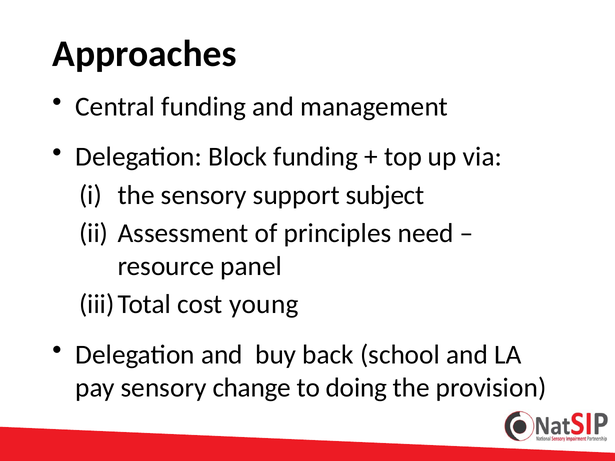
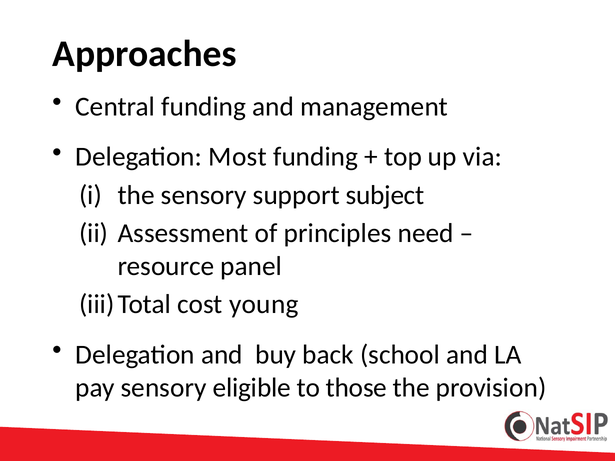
Block: Block -> Most (238, 157)
change: change -> eligible (252, 388)
doing: doing -> those (356, 388)
